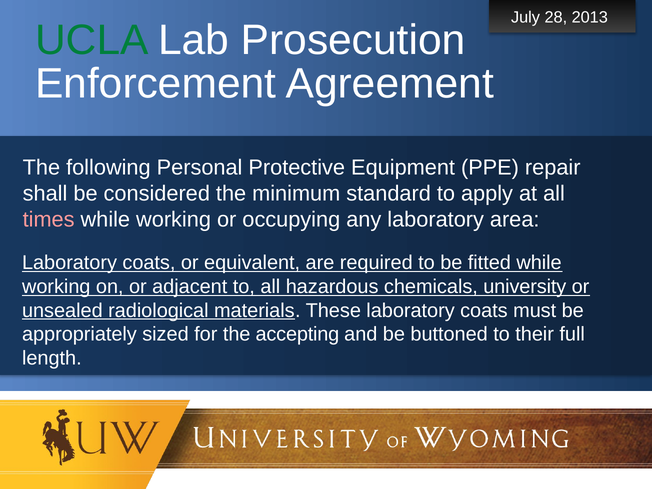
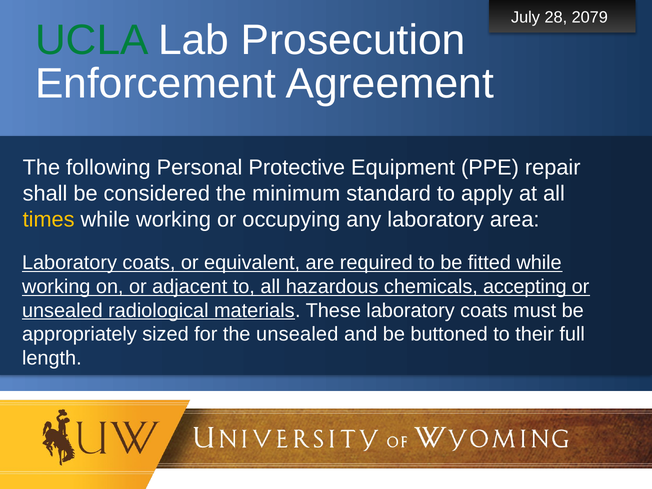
2013: 2013 -> 2079 (590, 17)
times colour: pink -> yellow (49, 220)
university: university -> accepting (525, 287)
the accepting: accepting -> unsealed (297, 334)
